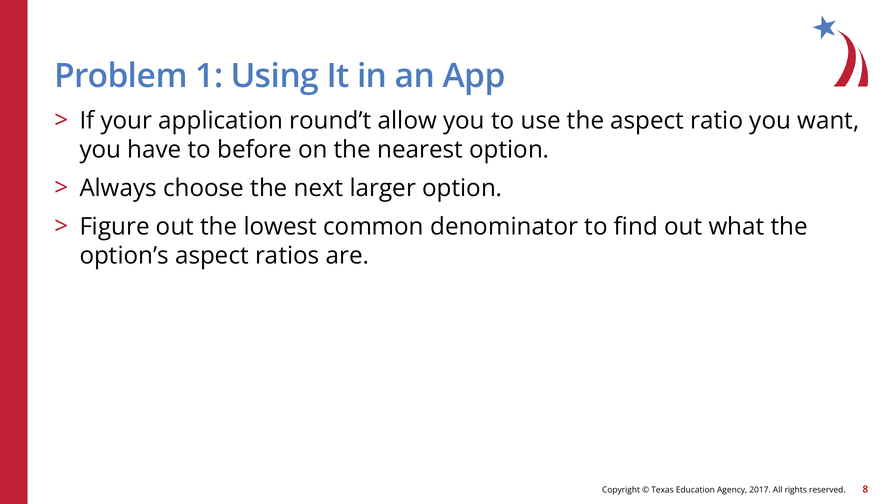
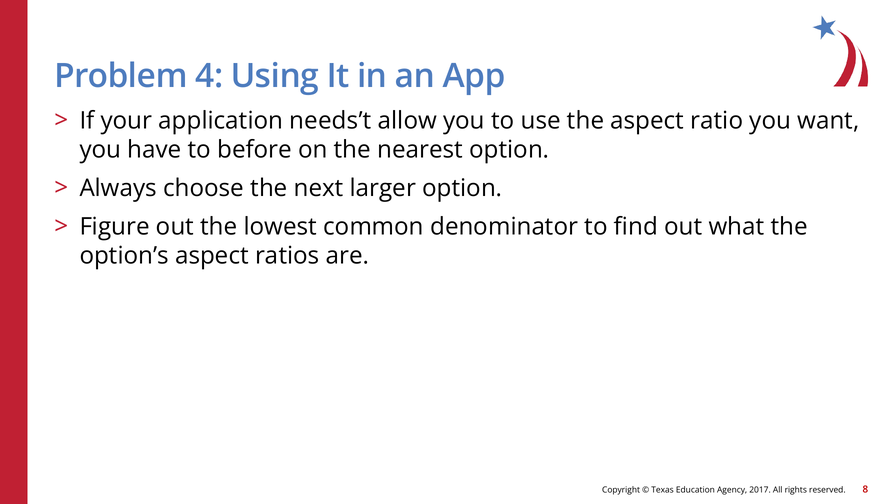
1: 1 -> 4 (209, 76)
round’t: round’t -> needs’t (330, 121)
